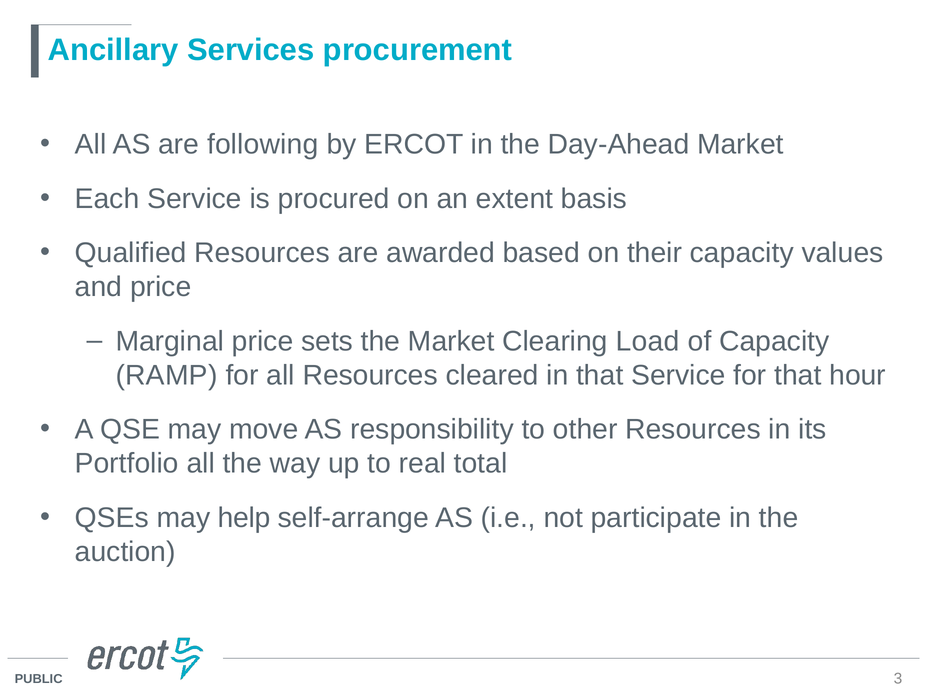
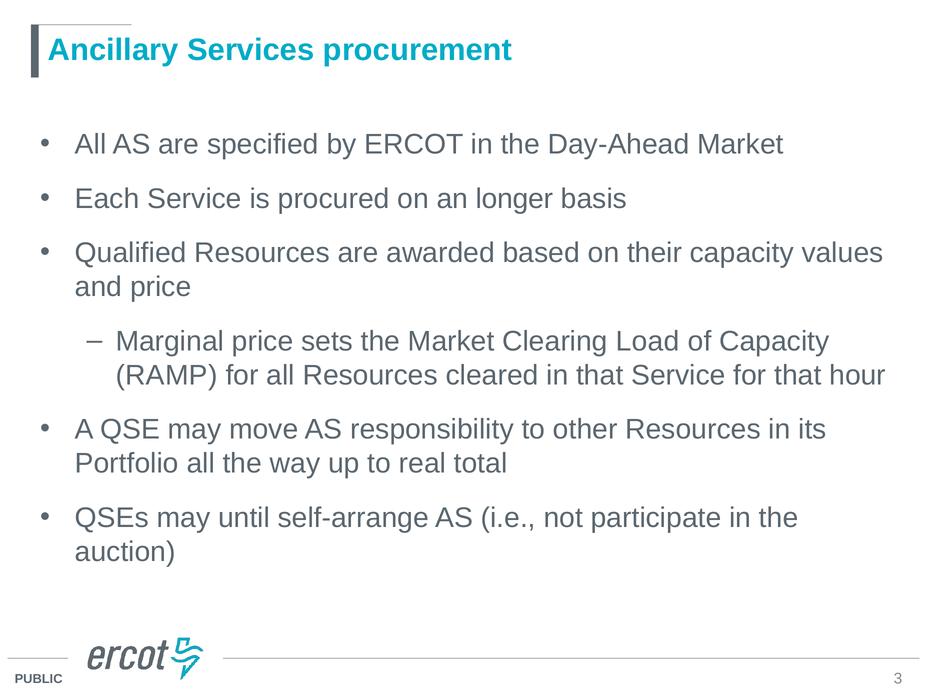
following: following -> specified (263, 145)
extent: extent -> longer (515, 199)
help: help -> until (244, 518)
